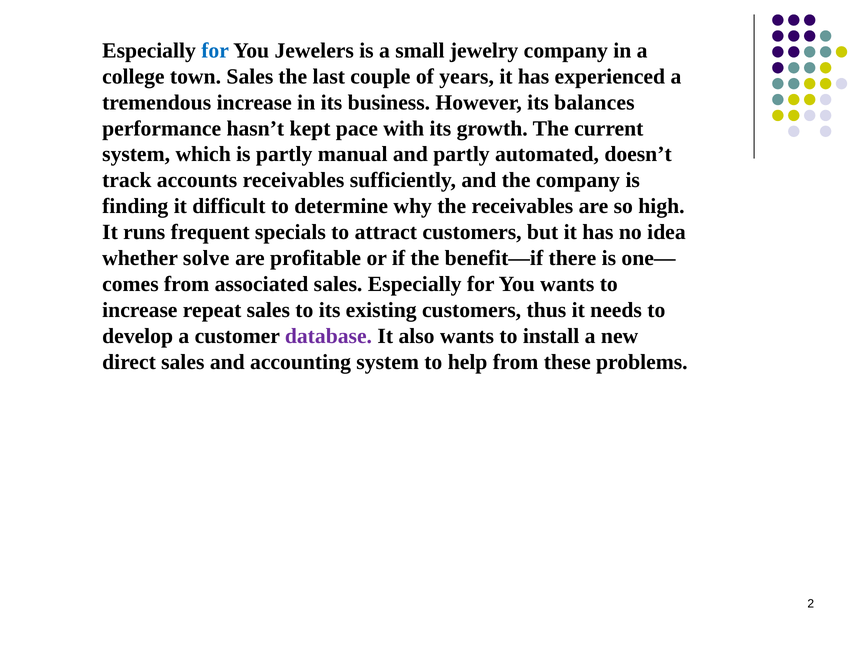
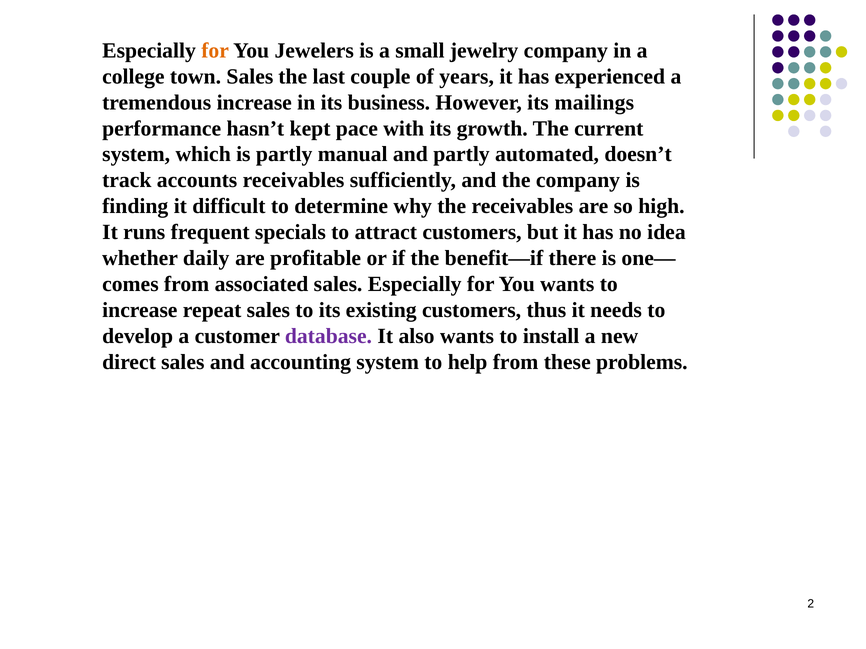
for colour: blue -> orange (215, 51)
balances: balances -> mailings (594, 103)
solve: solve -> daily (206, 258)
